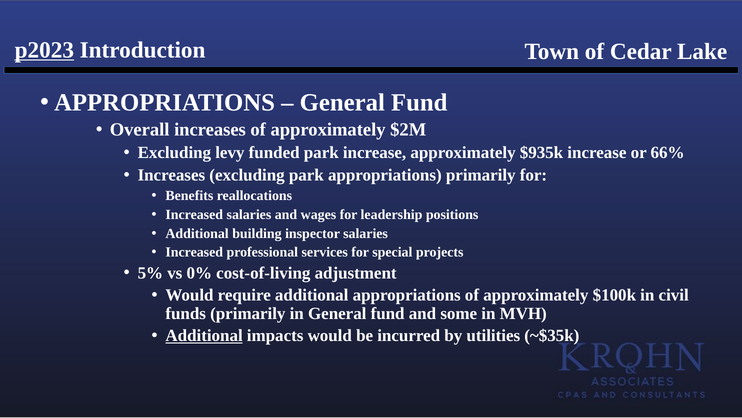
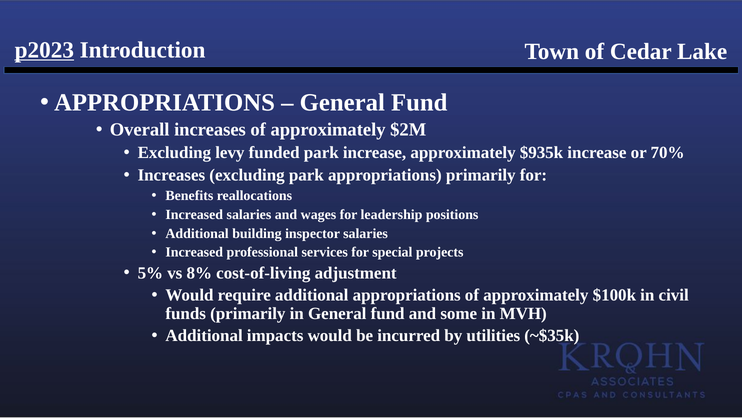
66%: 66% -> 70% (668, 153)
0%: 0% -> 8% (199, 273)
Additional underline: present -> none (204, 335)
